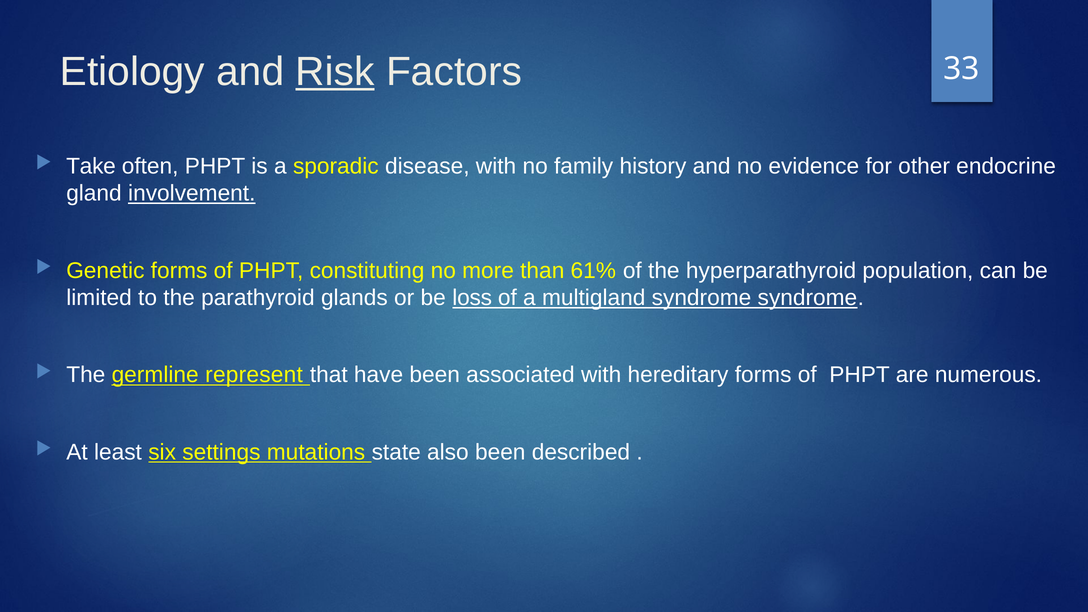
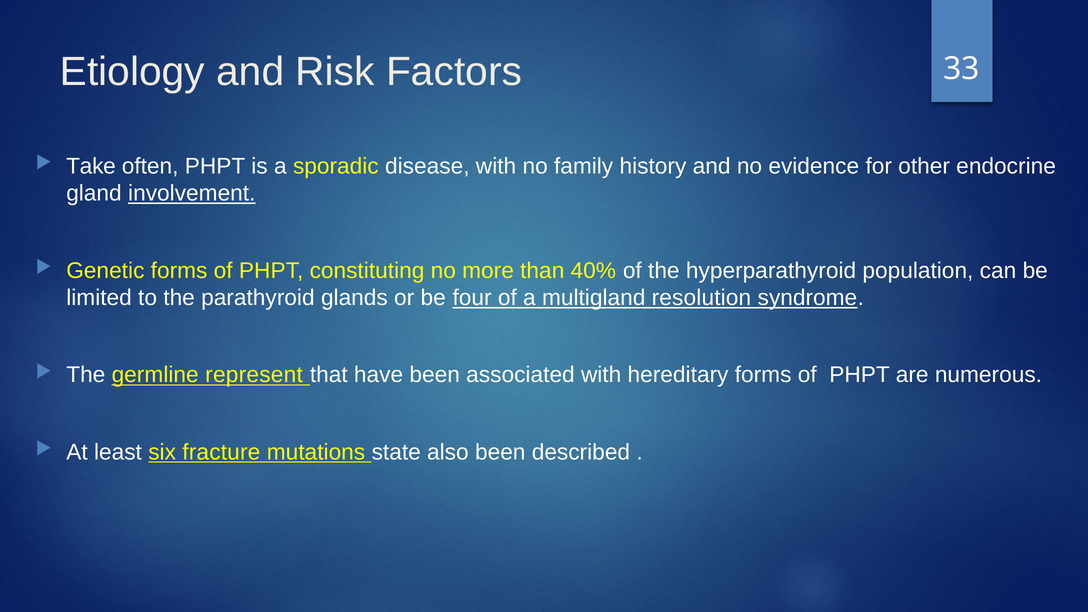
Risk underline: present -> none (335, 72)
61%: 61% -> 40% (593, 271)
loss: loss -> four (472, 298)
multigland syndrome: syndrome -> resolution (701, 298)
settings: settings -> fracture (221, 452)
